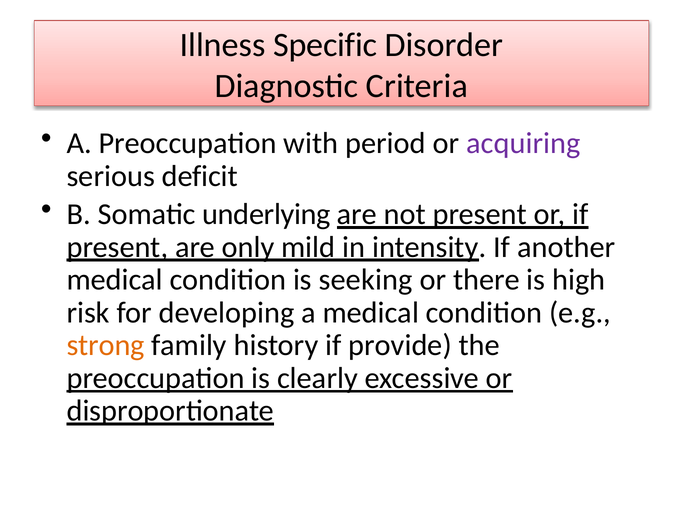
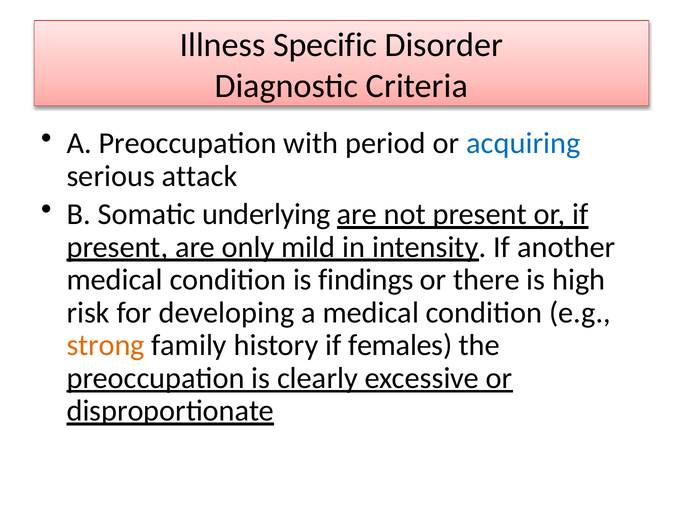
acquiring colour: purple -> blue (523, 143)
deficit: deficit -> attack (200, 176)
seeking: seeking -> findings (366, 280)
provide: provide -> females (400, 346)
